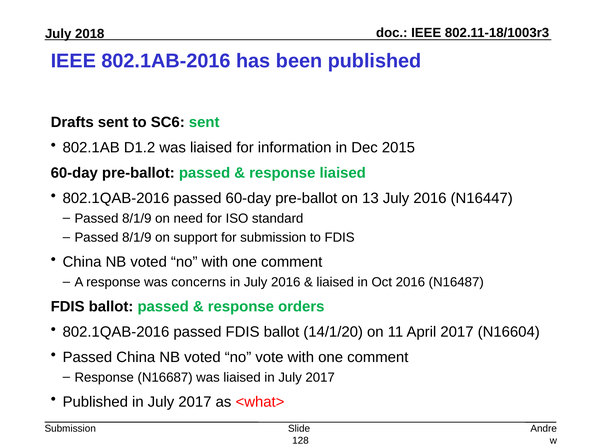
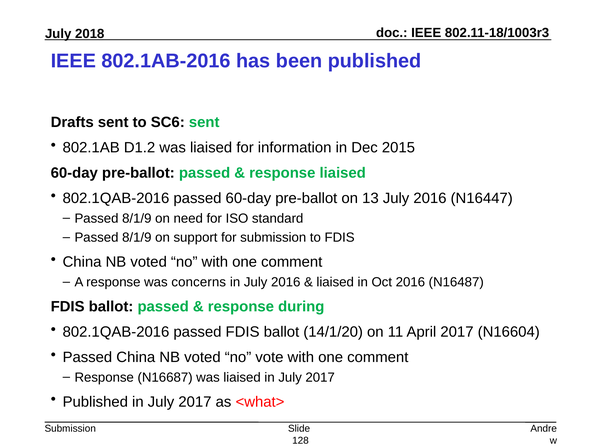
orders: orders -> during (301, 307)
